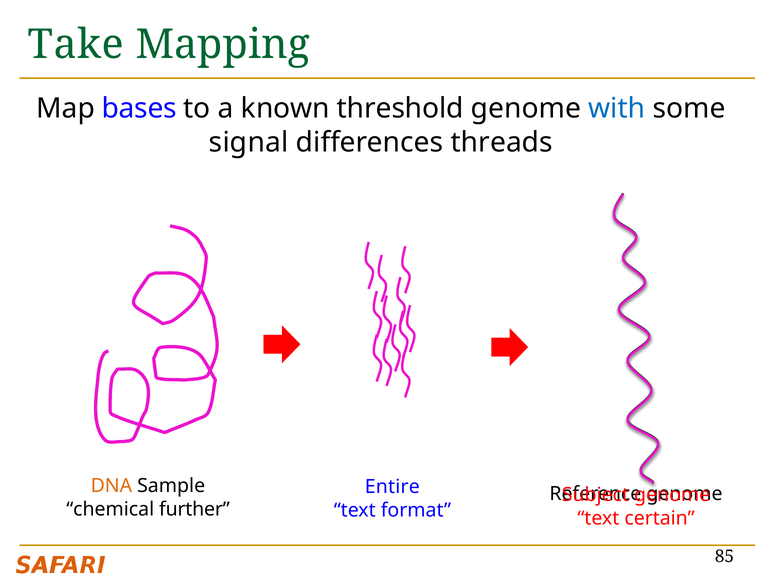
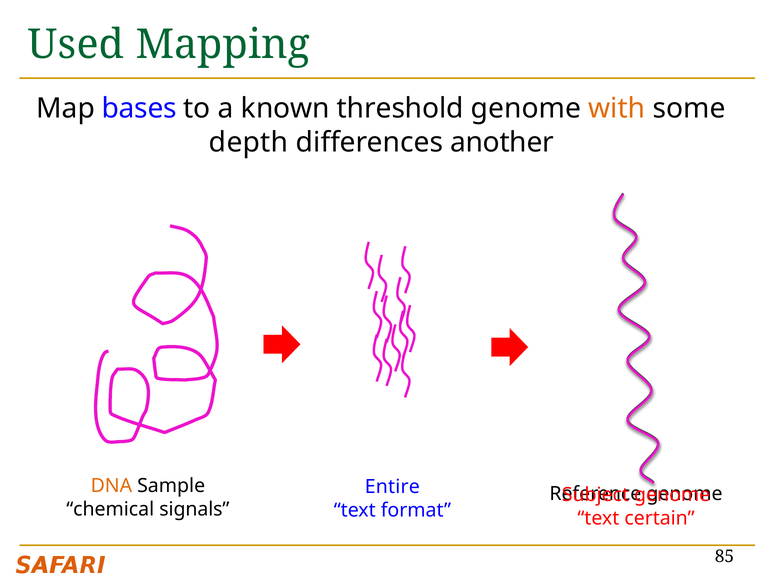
Take: Take -> Used (76, 45)
with colour: blue -> orange (617, 108)
signal: signal -> depth (249, 142)
threads: threads -> another (502, 142)
further: further -> signals (194, 509)
